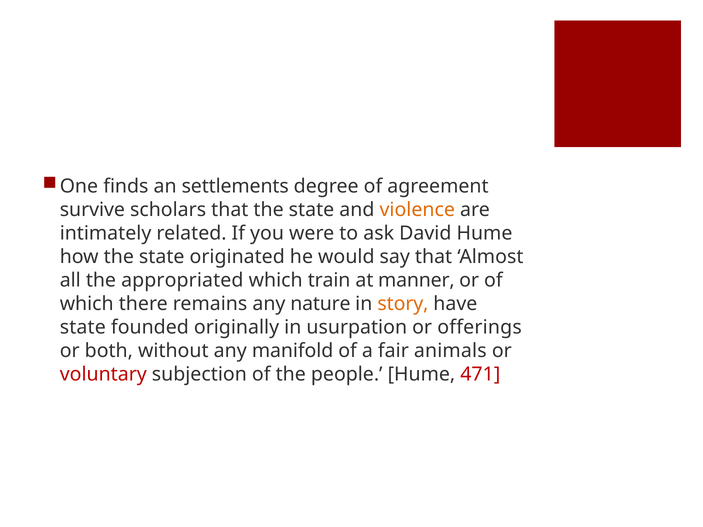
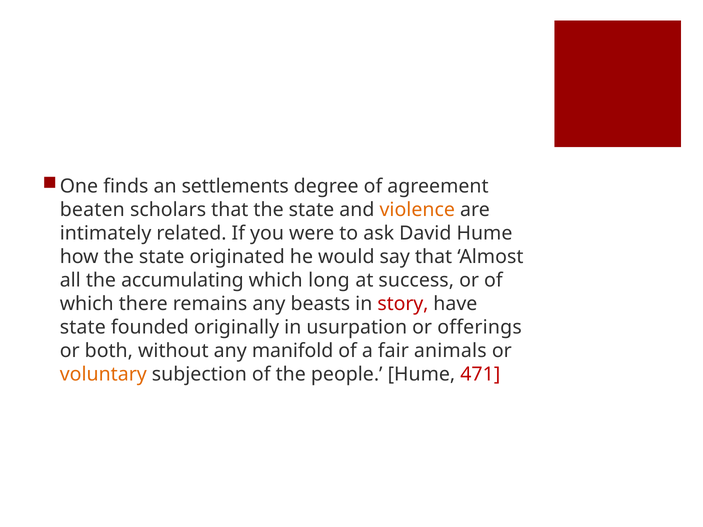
survive: survive -> beaten (92, 210)
appropriated: appropriated -> accumulating (182, 280)
train: train -> long (329, 280)
manner: manner -> success (416, 280)
nature: nature -> beasts (320, 304)
story colour: orange -> red (403, 304)
voluntary colour: red -> orange (103, 374)
